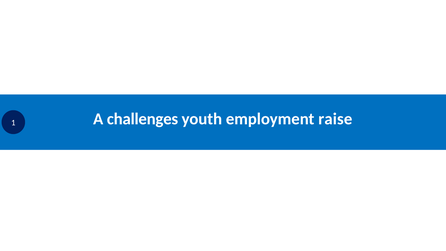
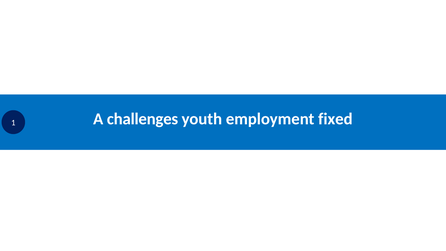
raise: raise -> fixed (335, 119)
